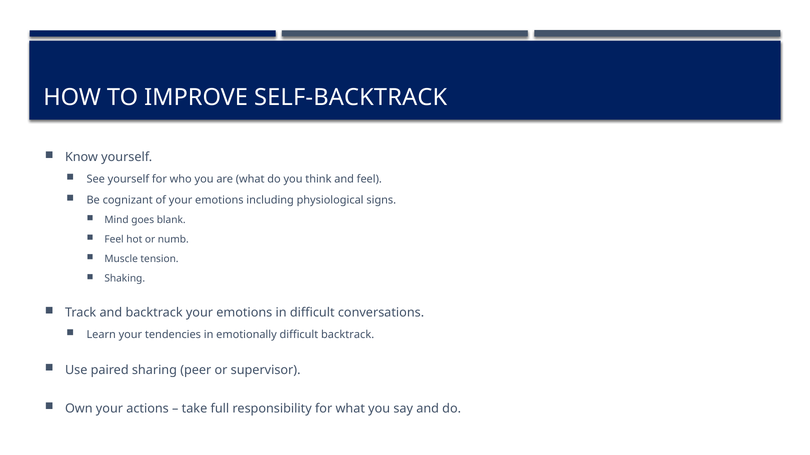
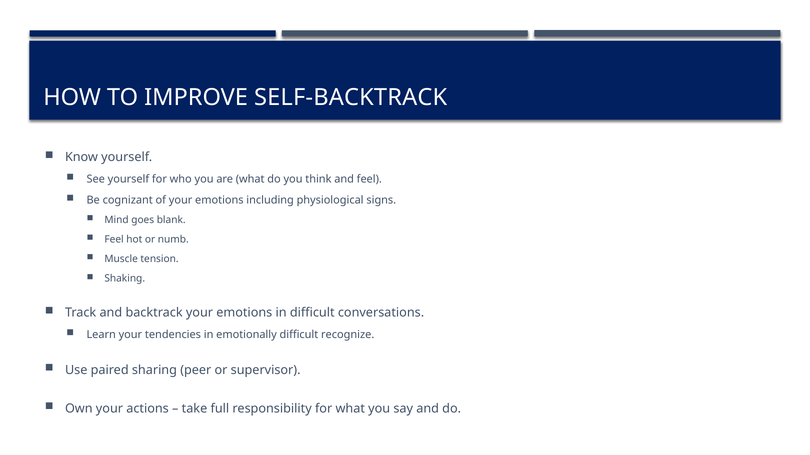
difficult backtrack: backtrack -> recognize (348, 335)
